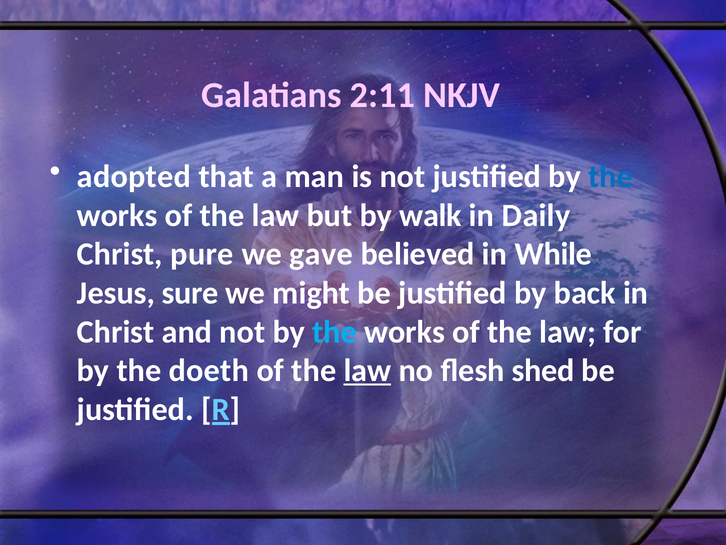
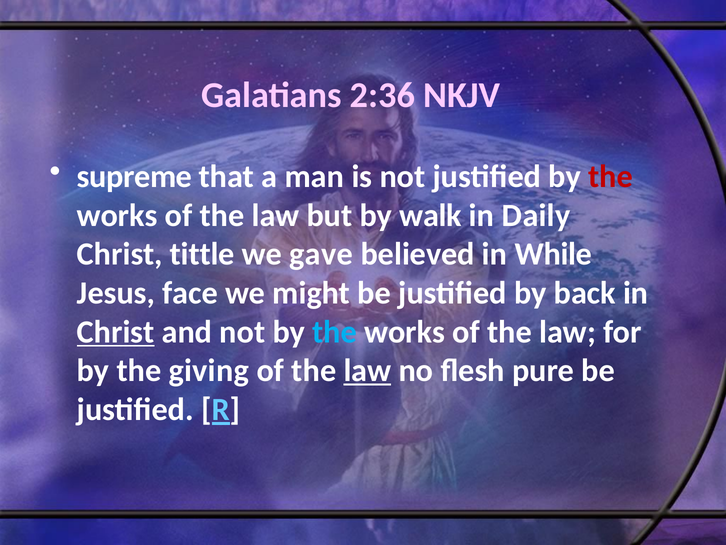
2:11: 2:11 -> 2:36 (382, 95)
adopted: adopted -> supreme (134, 177)
the colour: blue -> red (611, 177)
pure: pure -> tittle (202, 254)
sure: sure -> face (190, 293)
Christ underline: none -> present (116, 332)
doeth: doeth -> giving (209, 370)
shed: shed -> pure (543, 370)
